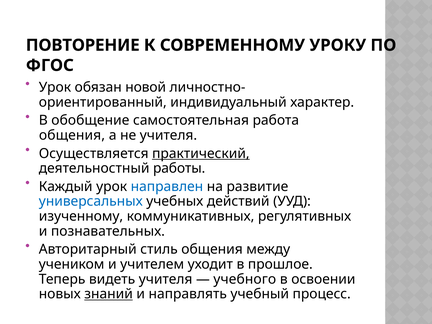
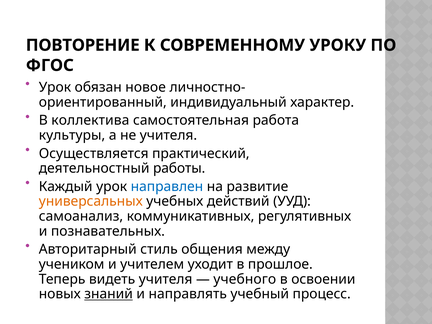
новой: новой -> новое (146, 87)
обобщение: обобщение -> коллектива (90, 120)
общения: общения -> культуры (72, 135)
практический underline: present -> none (201, 153)
универсальных colour: blue -> orange (91, 201)
изученному: изученному -> самоанализ (81, 216)
